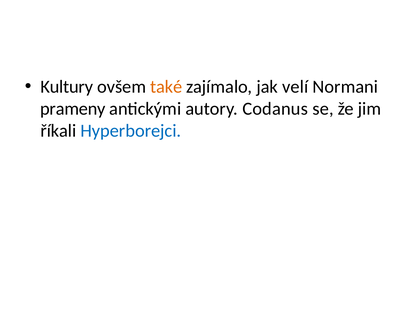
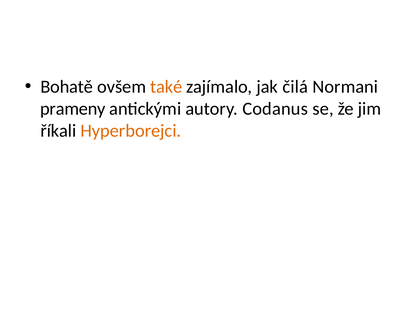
Kultury: Kultury -> Bohatě (67, 87)
velí: velí -> čilá (295, 87)
Hyperborejci colour: blue -> orange (131, 131)
